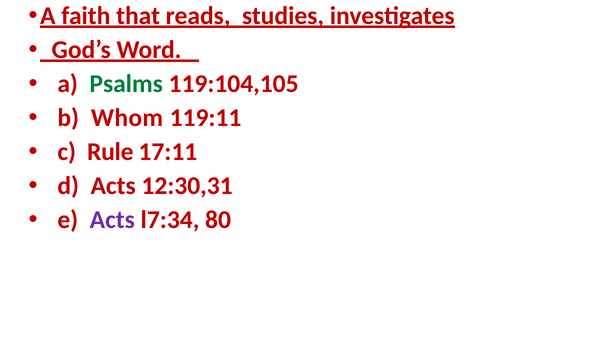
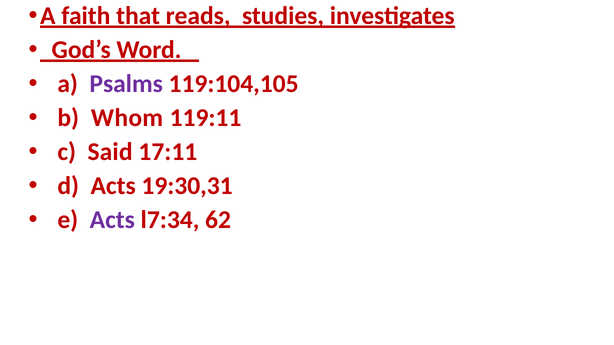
Psalms colour: green -> purple (126, 84)
Rule: Rule -> Said (110, 152)
12:30,31: 12:30,31 -> 19:30,31 (187, 186)
80: 80 -> 62 (218, 220)
